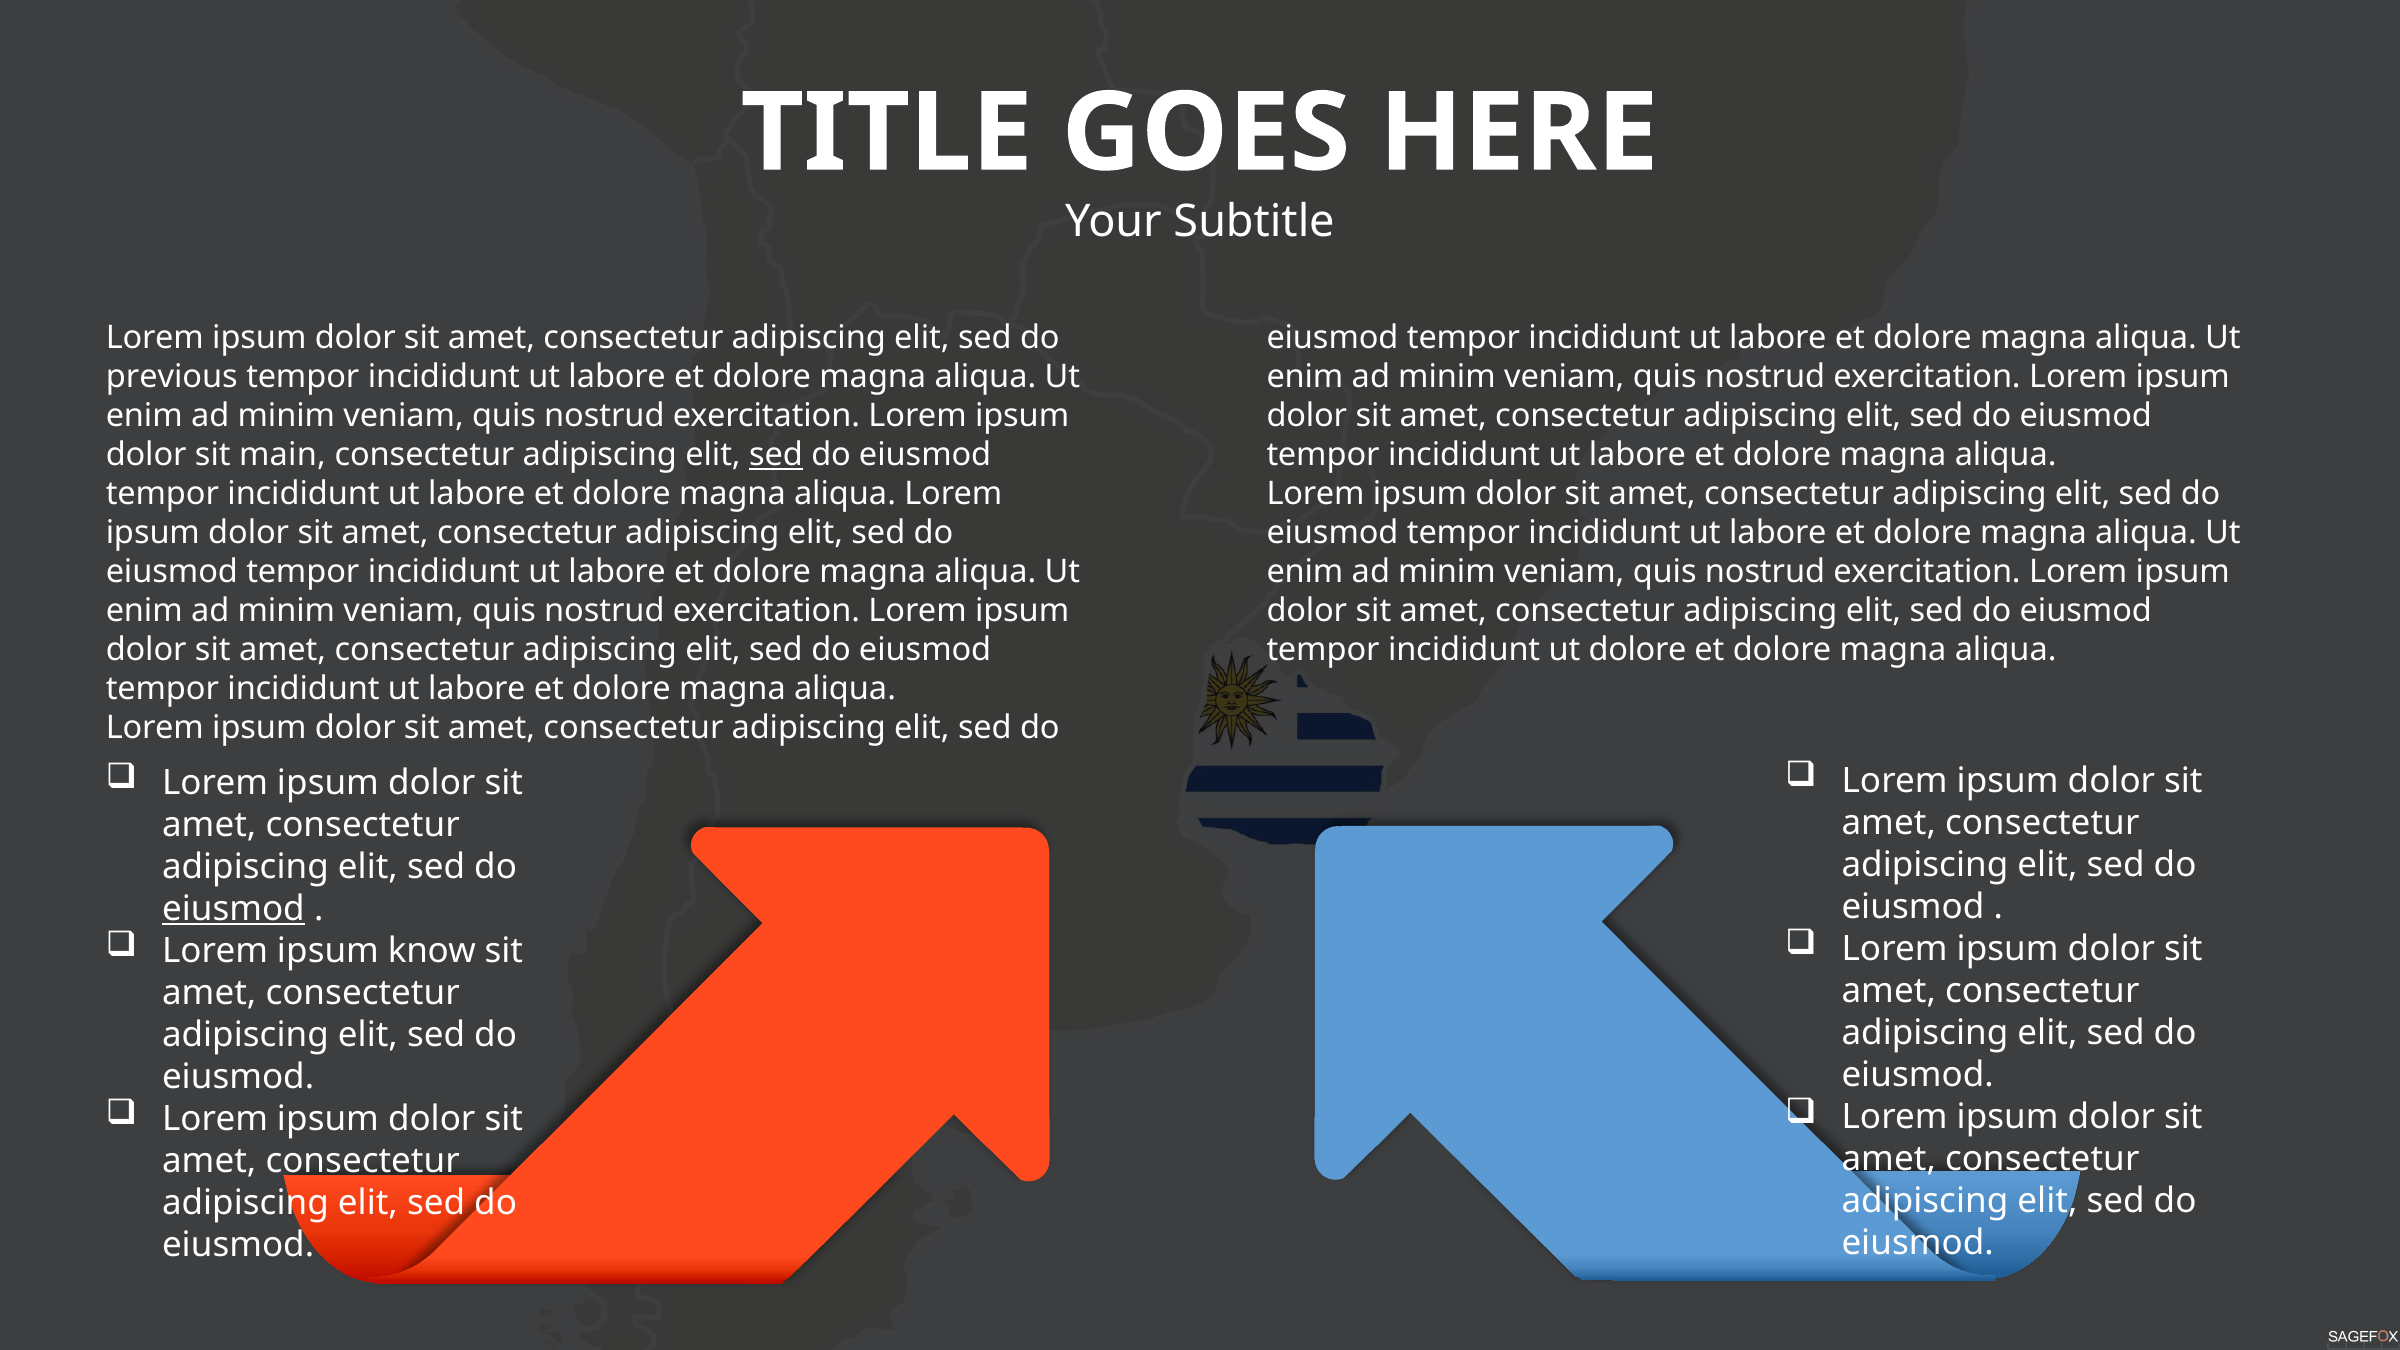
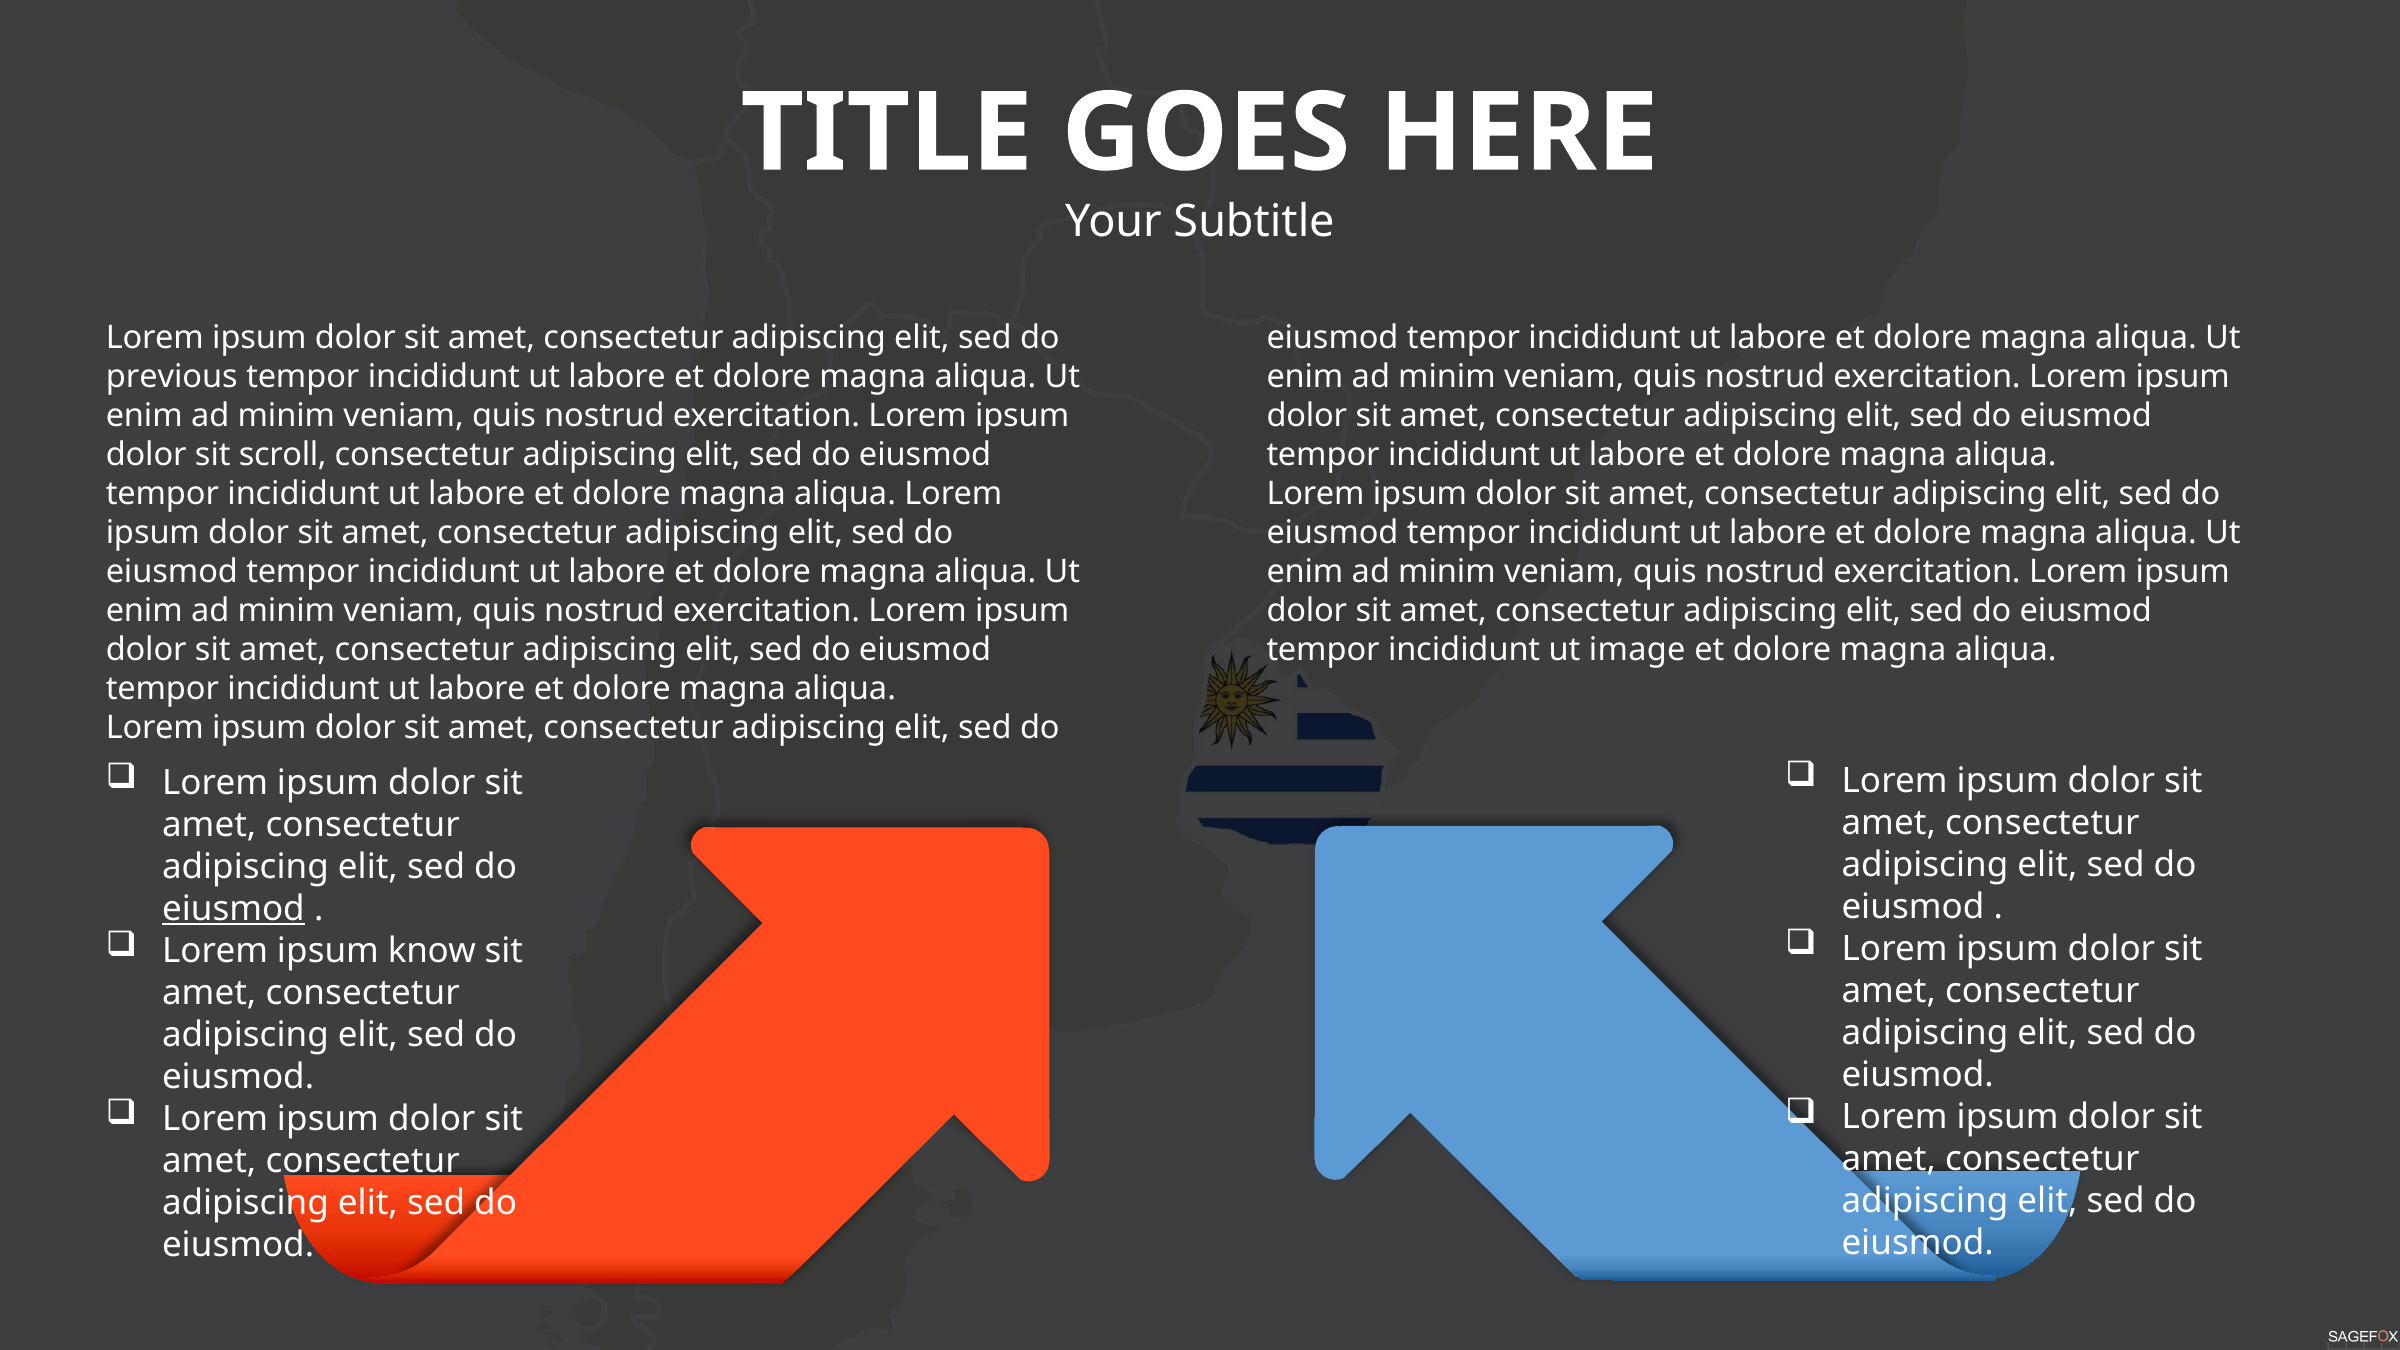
main: main -> scroll (283, 455)
sed underline: present -> none (776, 455)
ut dolore: dolore -> image (1637, 650)
